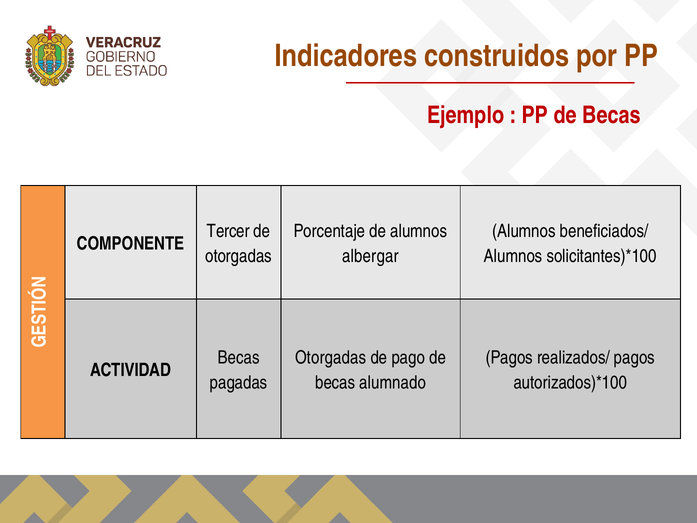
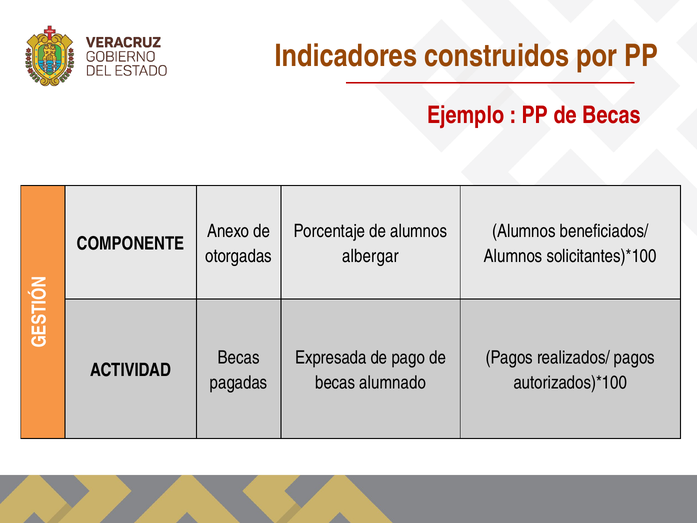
Tercer: Tercer -> Anexo (228, 231)
Otorgadas: Otorgadas -> Expresada (331, 357)
